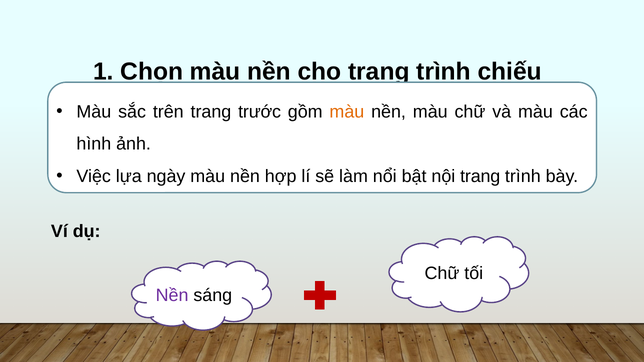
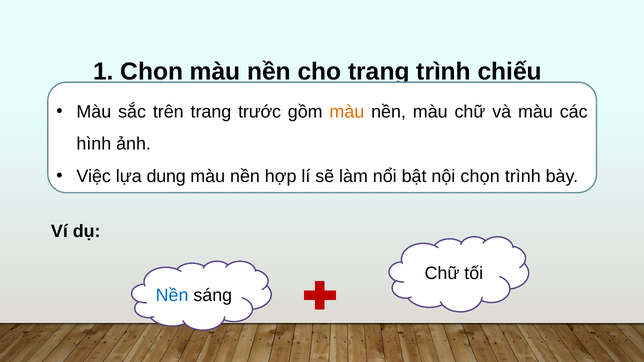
ngày: ngày -> dung (166, 176)
nội trang: trang -> chọn (480, 176)
Nền colour: purple -> blue (172, 295)
